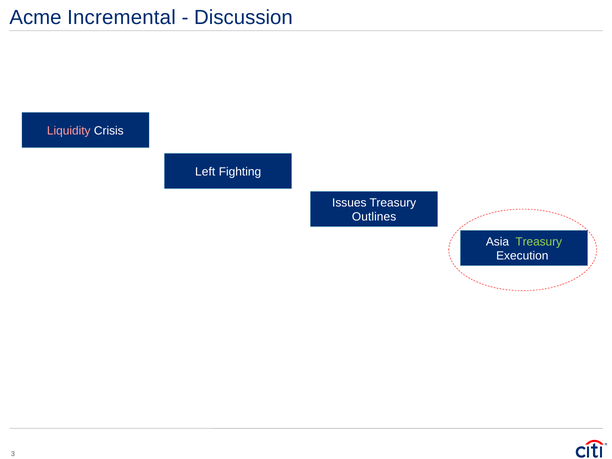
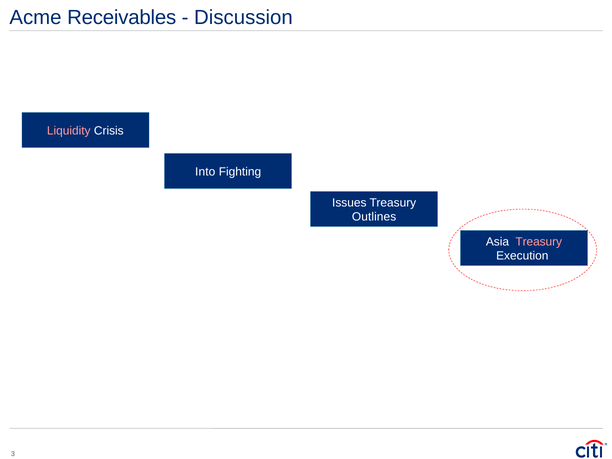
Incremental: Incremental -> Receivables (122, 18)
Left: Left -> Into (205, 172)
Treasury colour: light green -> pink (539, 242)
